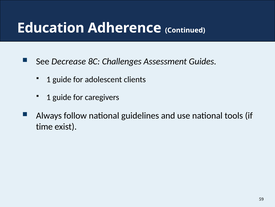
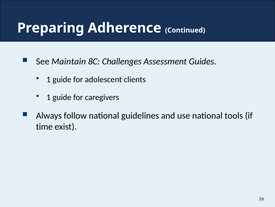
Education: Education -> Preparing (51, 28)
Decrease: Decrease -> Maintain (69, 61)
